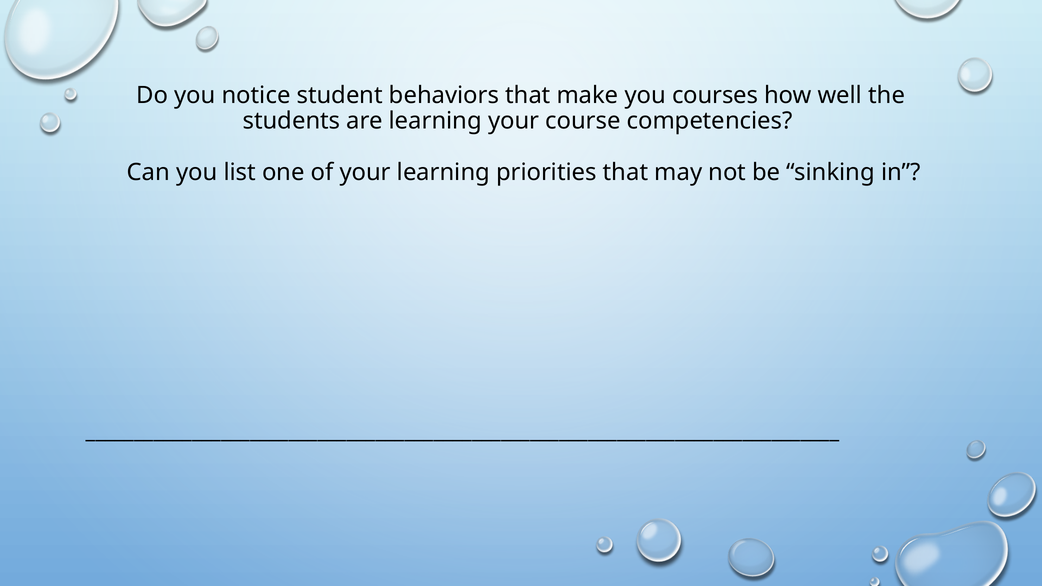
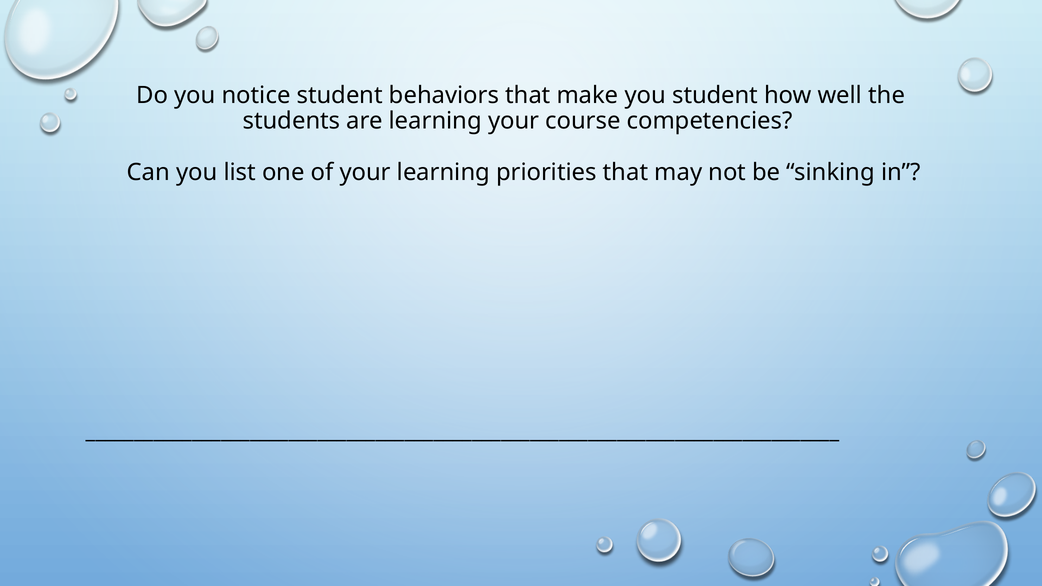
you courses: courses -> student (715, 95)
